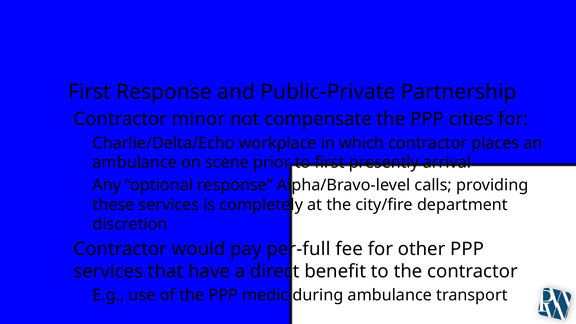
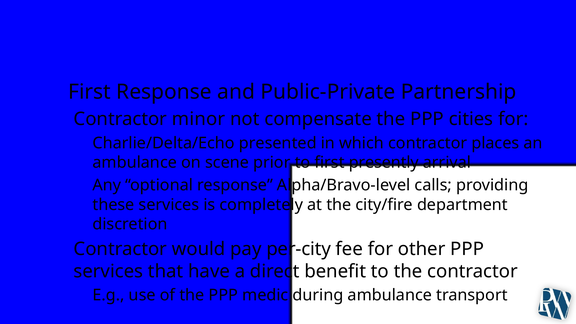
workplace: workplace -> presented (278, 143)
per-full: per-full -> per-city (299, 249)
